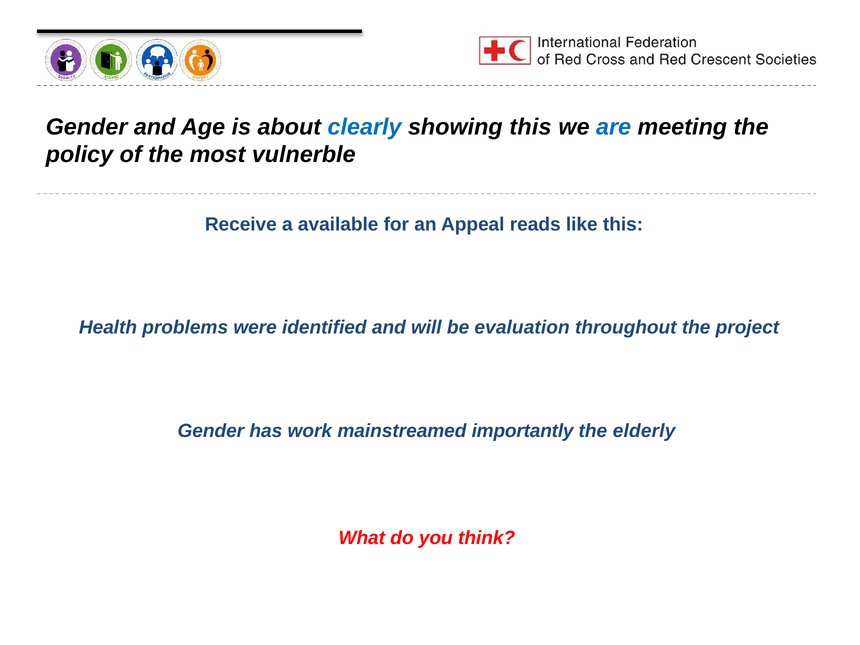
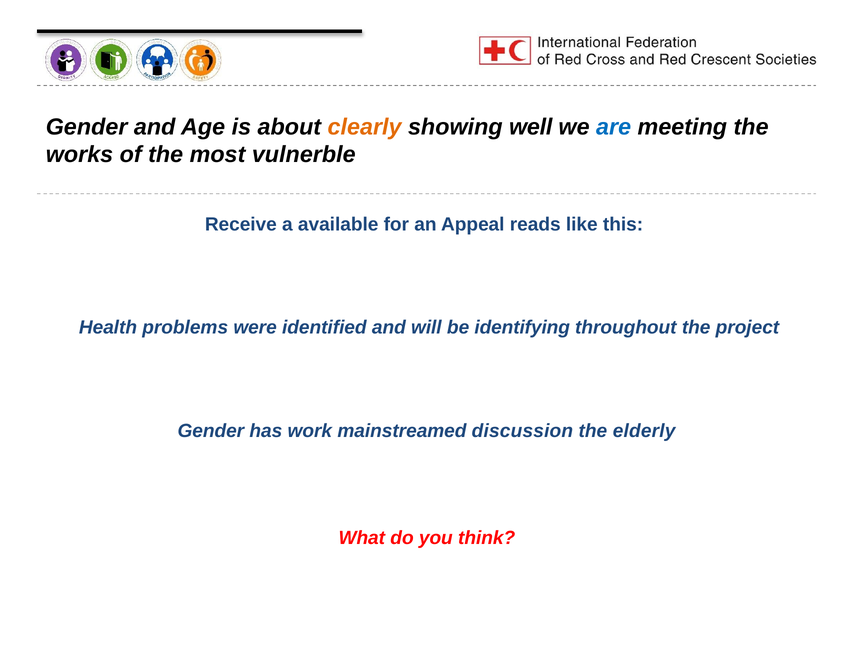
clearly colour: blue -> orange (365, 127)
showing this: this -> well (531, 127)
policy: policy -> works (79, 155)
evaluation: evaluation -> identifying (522, 328)
importantly: importantly -> discussion (522, 431)
